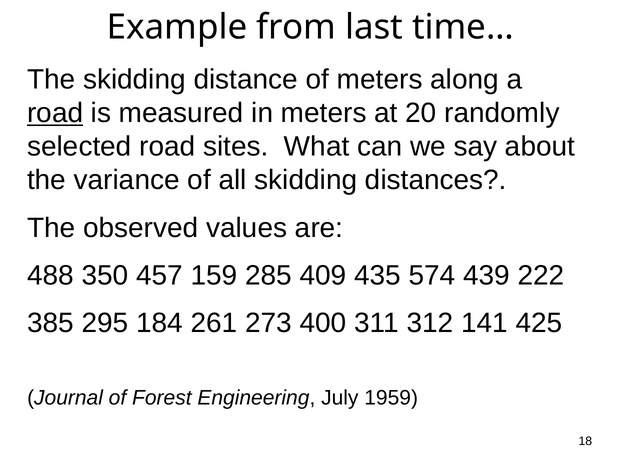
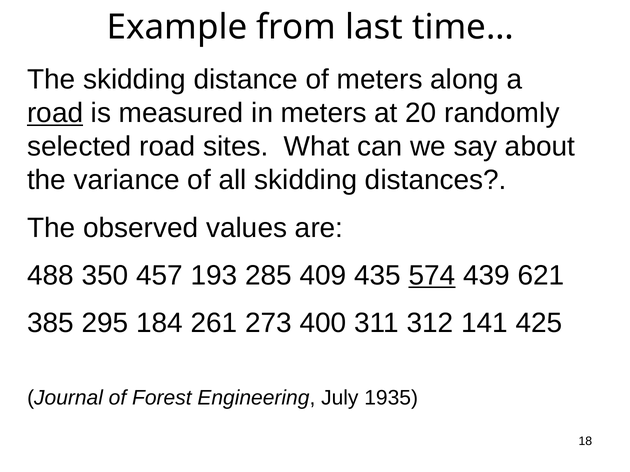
159: 159 -> 193 (214, 276)
574 underline: none -> present (432, 276)
222: 222 -> 621 (541, 276)
1959: 1959 -> 1935 (391, 398)
